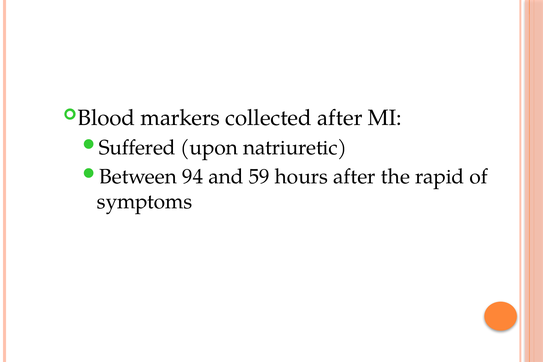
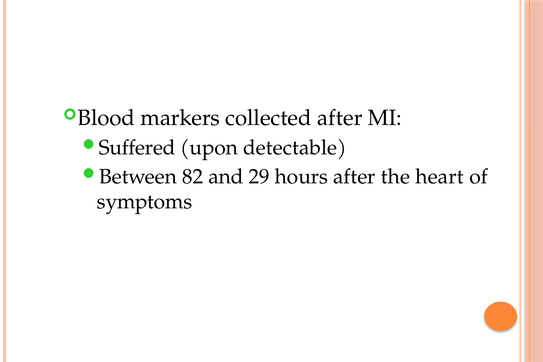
natriuretic: natriuretic -> detectable (295, 148)
94: 94 -> 82 (193, 177)
59: 59 -> 29 (259, 177)
rapid: rapid -> heart (440, 177)
